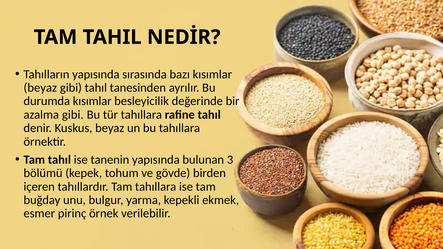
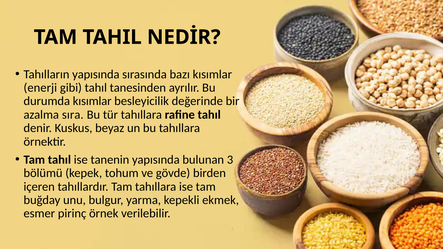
beyaz: beyaz -> enerji (40, 88)
azalma gibi: gibi -> sıra (73, 115)
